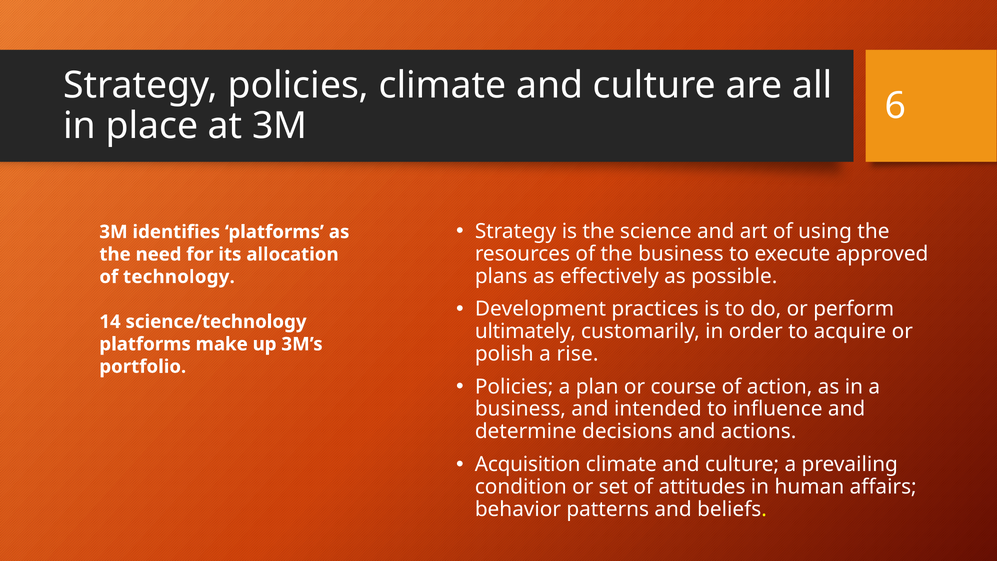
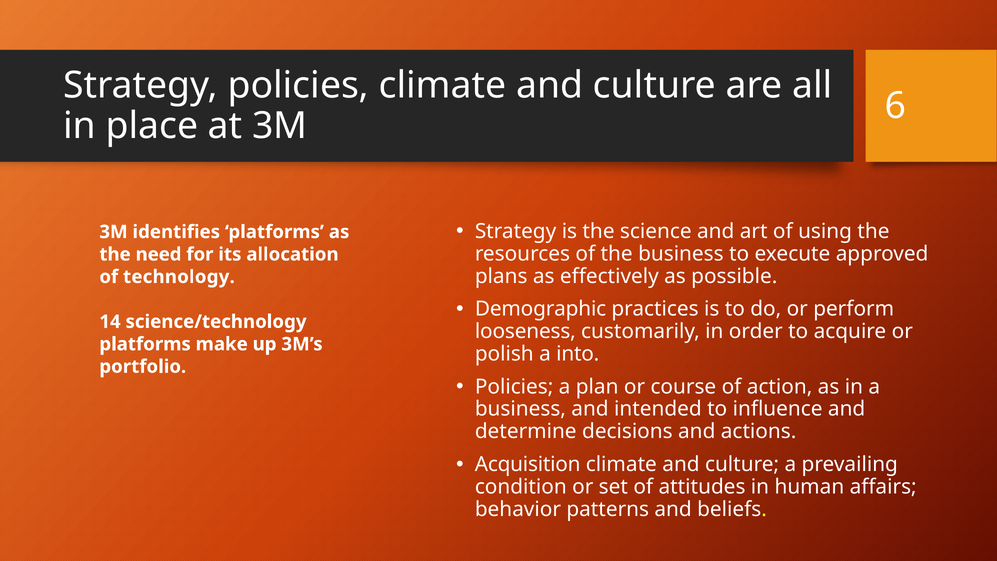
Development: Development -> Demographic (541, 309)
ultimately: ultimately -> looseness (525, 331)
rise: rise -> into (578, 354)
